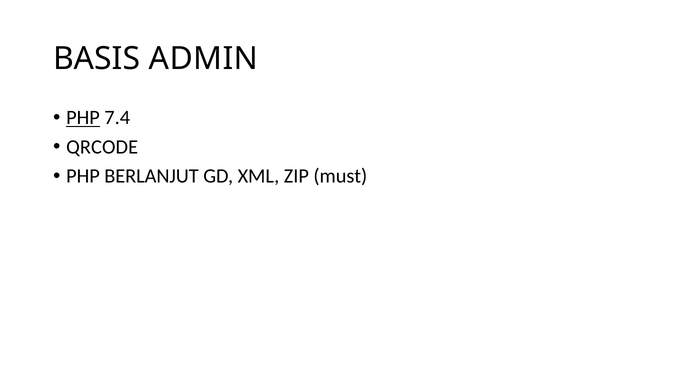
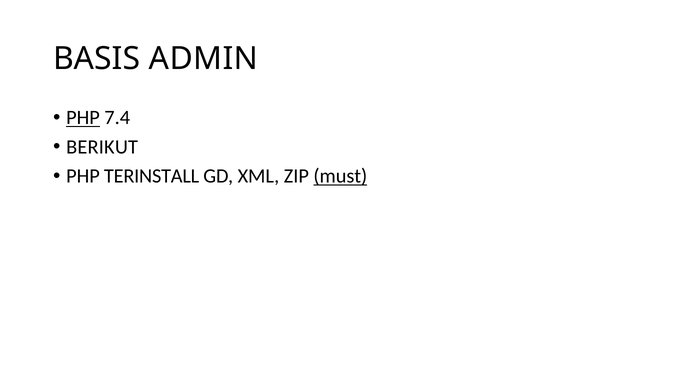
QRCODE: QRCODE -> BERIKUT (102, 147)
BERLANJUT: BERLANJUT -> TERINSTALL (152, 176)
must underline: none -> present (340, 176)
